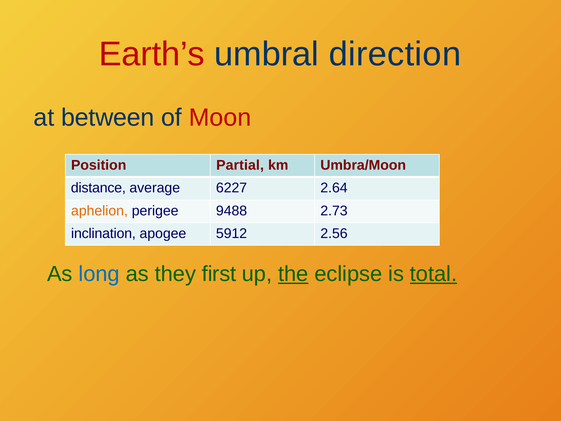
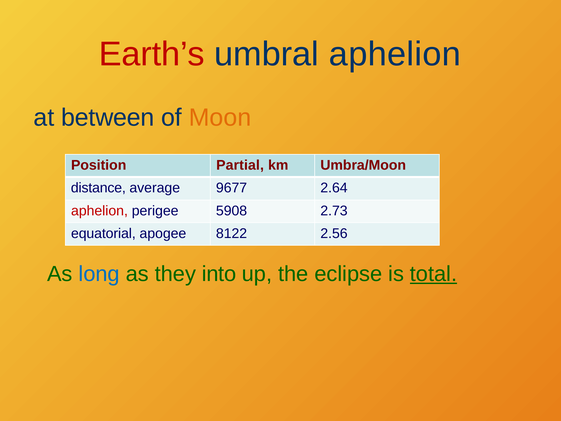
umbral direction: direction -> aphelion (395, 54)
Moon colour: red -> orange (220, 118)
6227: 6227 -> 9677 (232, 188)
aphelion colour: orange -> red (99, 211)
9488: 9488 -> 5908 (232, 211)
inclination: inclination -> equatorial (103, 233)
5912: 5912 -> 8122 (232, 233)
first: first -> into (219, 274)
the underline: present -> none (293, 274)
